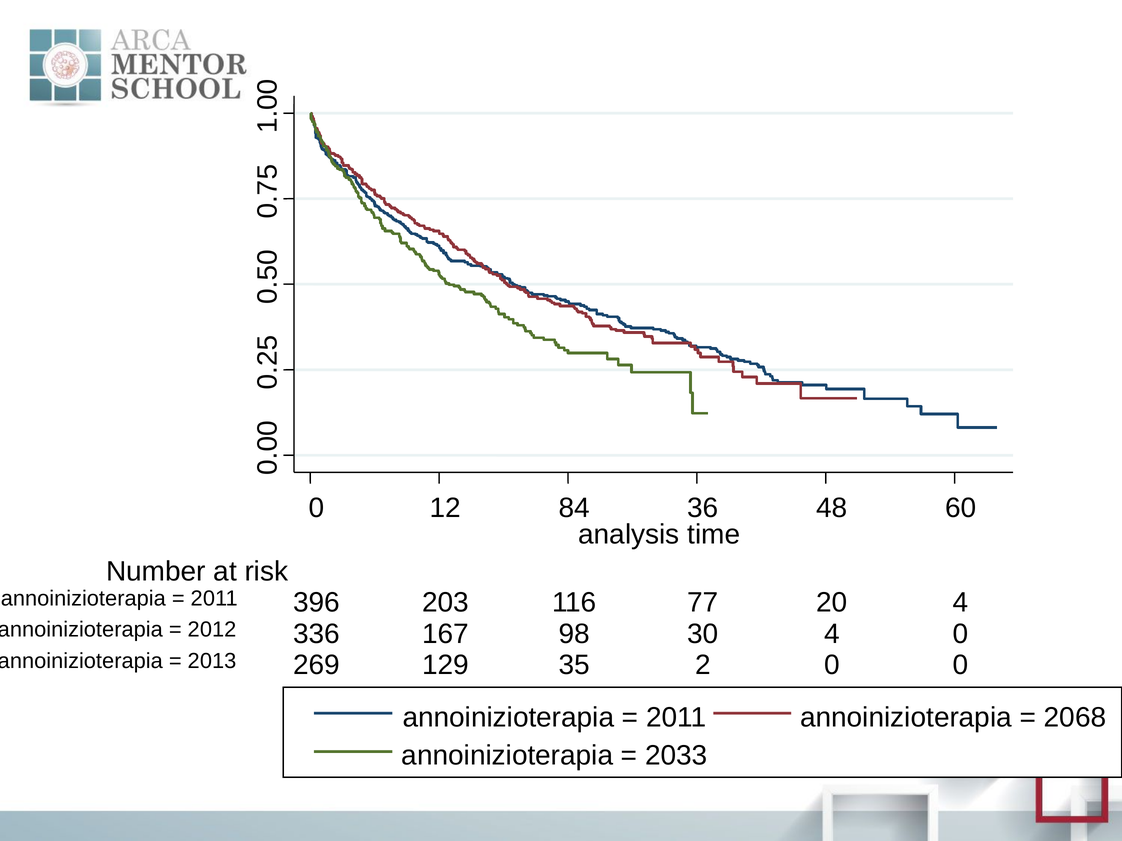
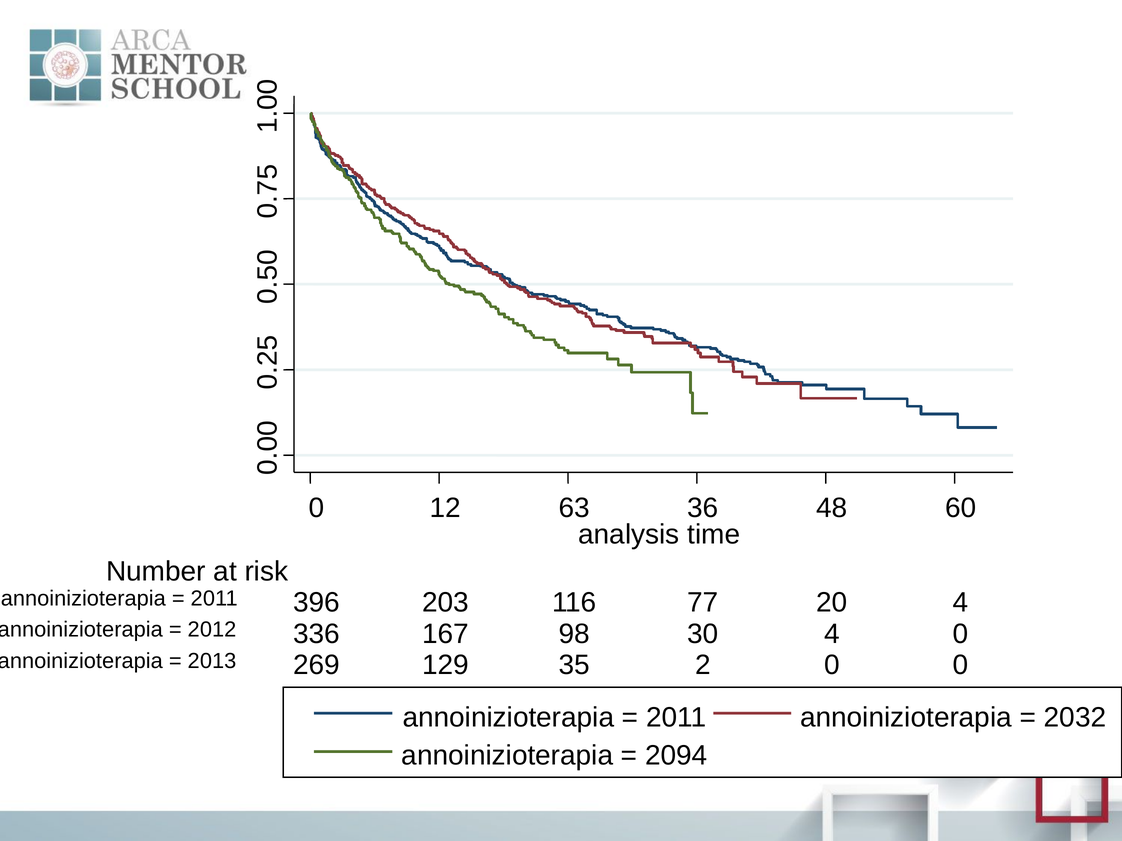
84: 84 -> 63 (574, 508)
2068: 2068 -> 2032 (1075, 718)
2033: 2033 -> 2094 (676, 756)
